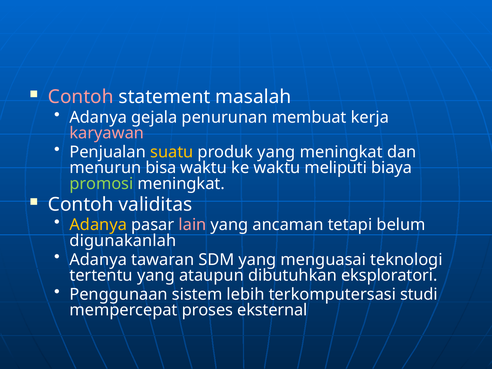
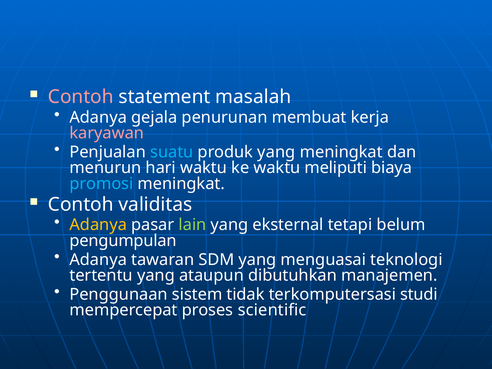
suatu colour: yellow -> light blue (172, 152)
bisa: bisa -> hari (161, 168)
promosi colour: light green -> light blue (101, 184)
lain colour: pink -> light green (192, 225)
ancaman: ancaman -> eksternal (288, 225)
digunakanlah: digunakanlah -> pengumpulan (123, 241)
eksploratori: eksploratori -> manajemen (389, 275)
lebih: lebih -> tidak (246, 294)
eksternal: eksternal -> scientific (272, 310)
